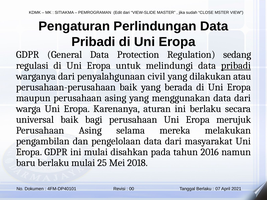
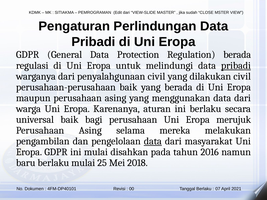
Regulation sedang: sedang -> berada (237, 55)
dilakukan atau: atau -> civil (242, 76)
data underline: none -> present (153, 141)
